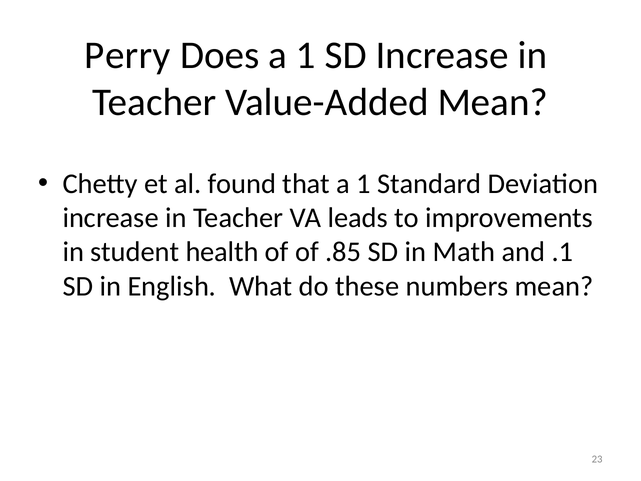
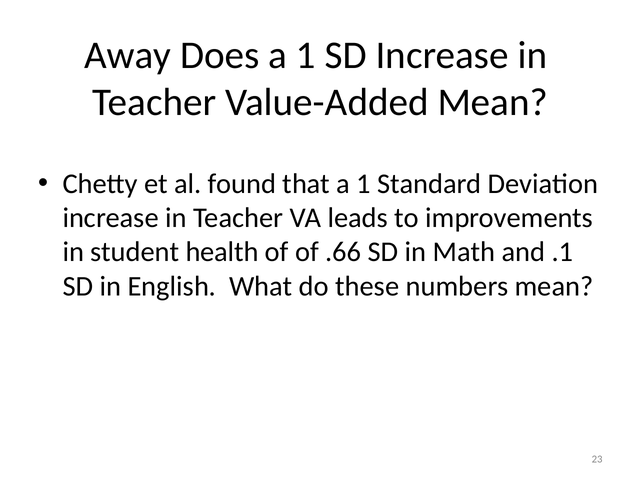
Perry: Perry -> Away (128, 55)
.85: .85 -> .66 (343, 252)
